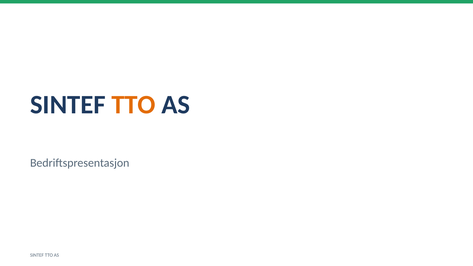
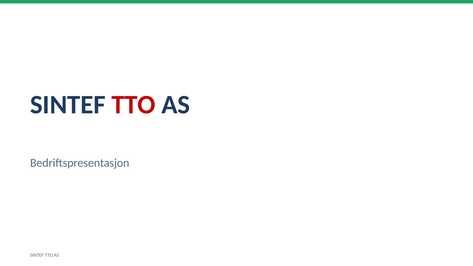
TTO colour: orange -> red (134, 105)
